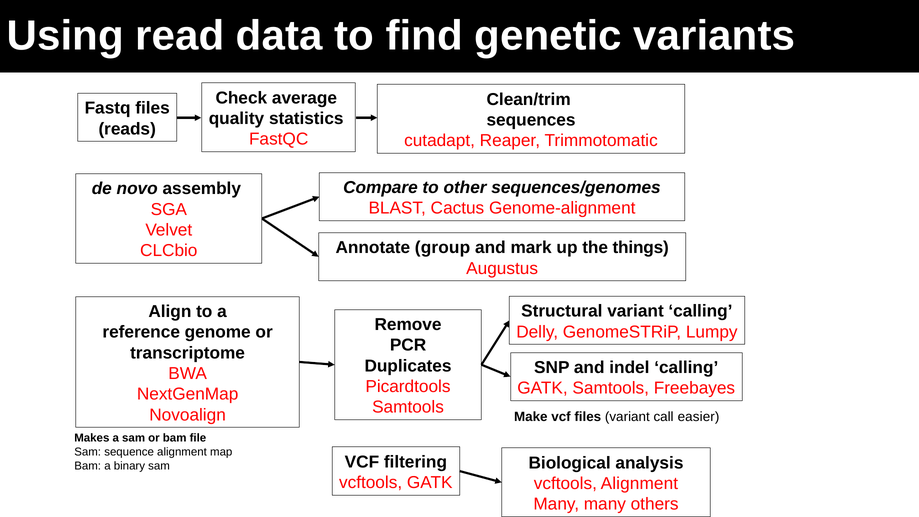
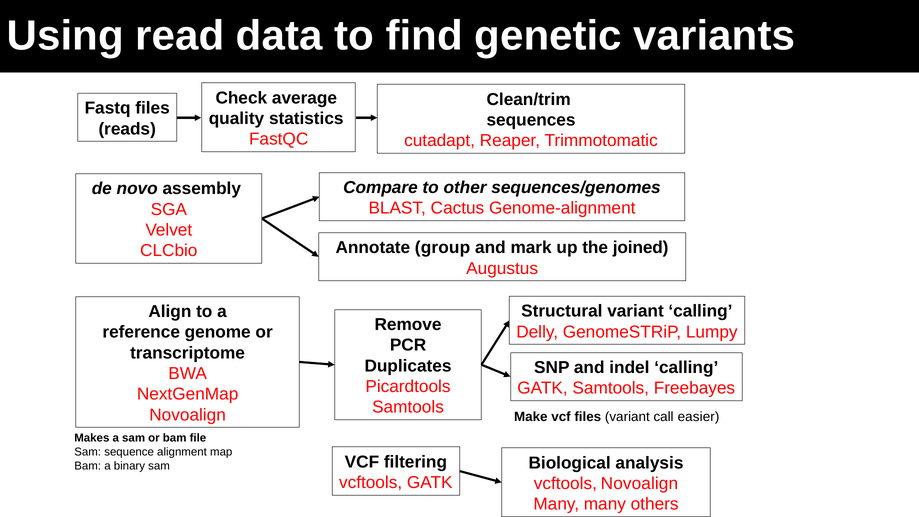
things: things -> joined (641, 248)
vcftools Alignment: Alignment -> Novoalign (639, 483)
